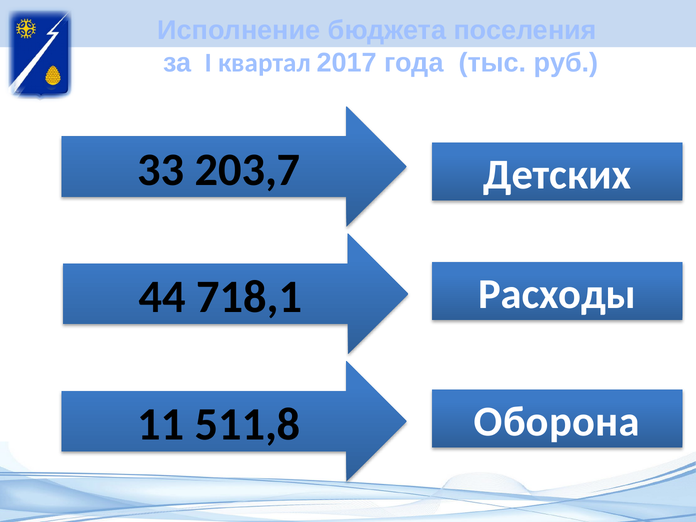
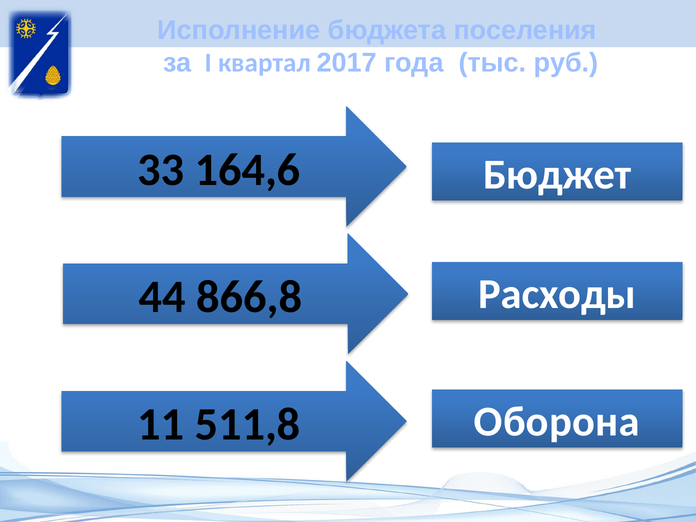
203,7: 203,7 -> 164,6 (247, 170)
Детских: Детских -> Бюджет (557, 175)
718,1: 718,1 -> 866,8 (249, 297)
